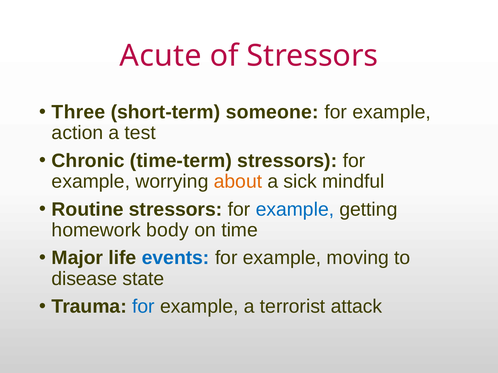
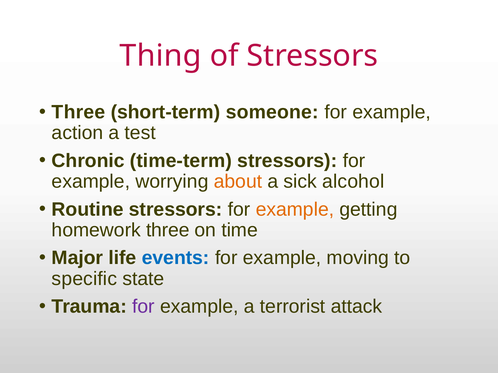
Acute: Acute -> Thing (161, 56)
mindful: mindful -> alcohol (353, 182)
example colour: blue -> orange (295, 210)
homework body: body -> three (168, 230)
disease: disease -> specific (84, 279)
for colour: blue -> purple (143, 307)
